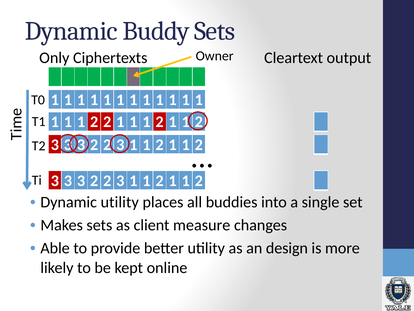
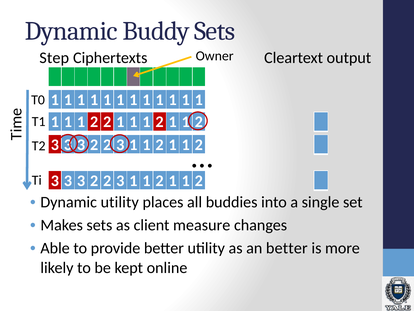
Only: Only -> Step (54, 58)
an design: design -> better (287, 248)
